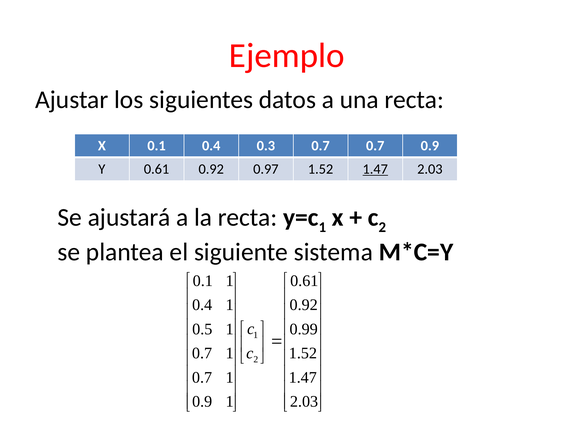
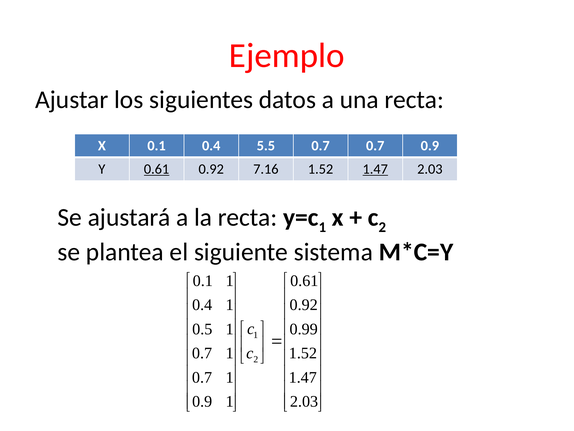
0.3: 0.3 -> 5.5 (266, 146)
0.61 underline: none -> present (157, 169)
0.97: 0.97 -> 7.16 (266, 169)
